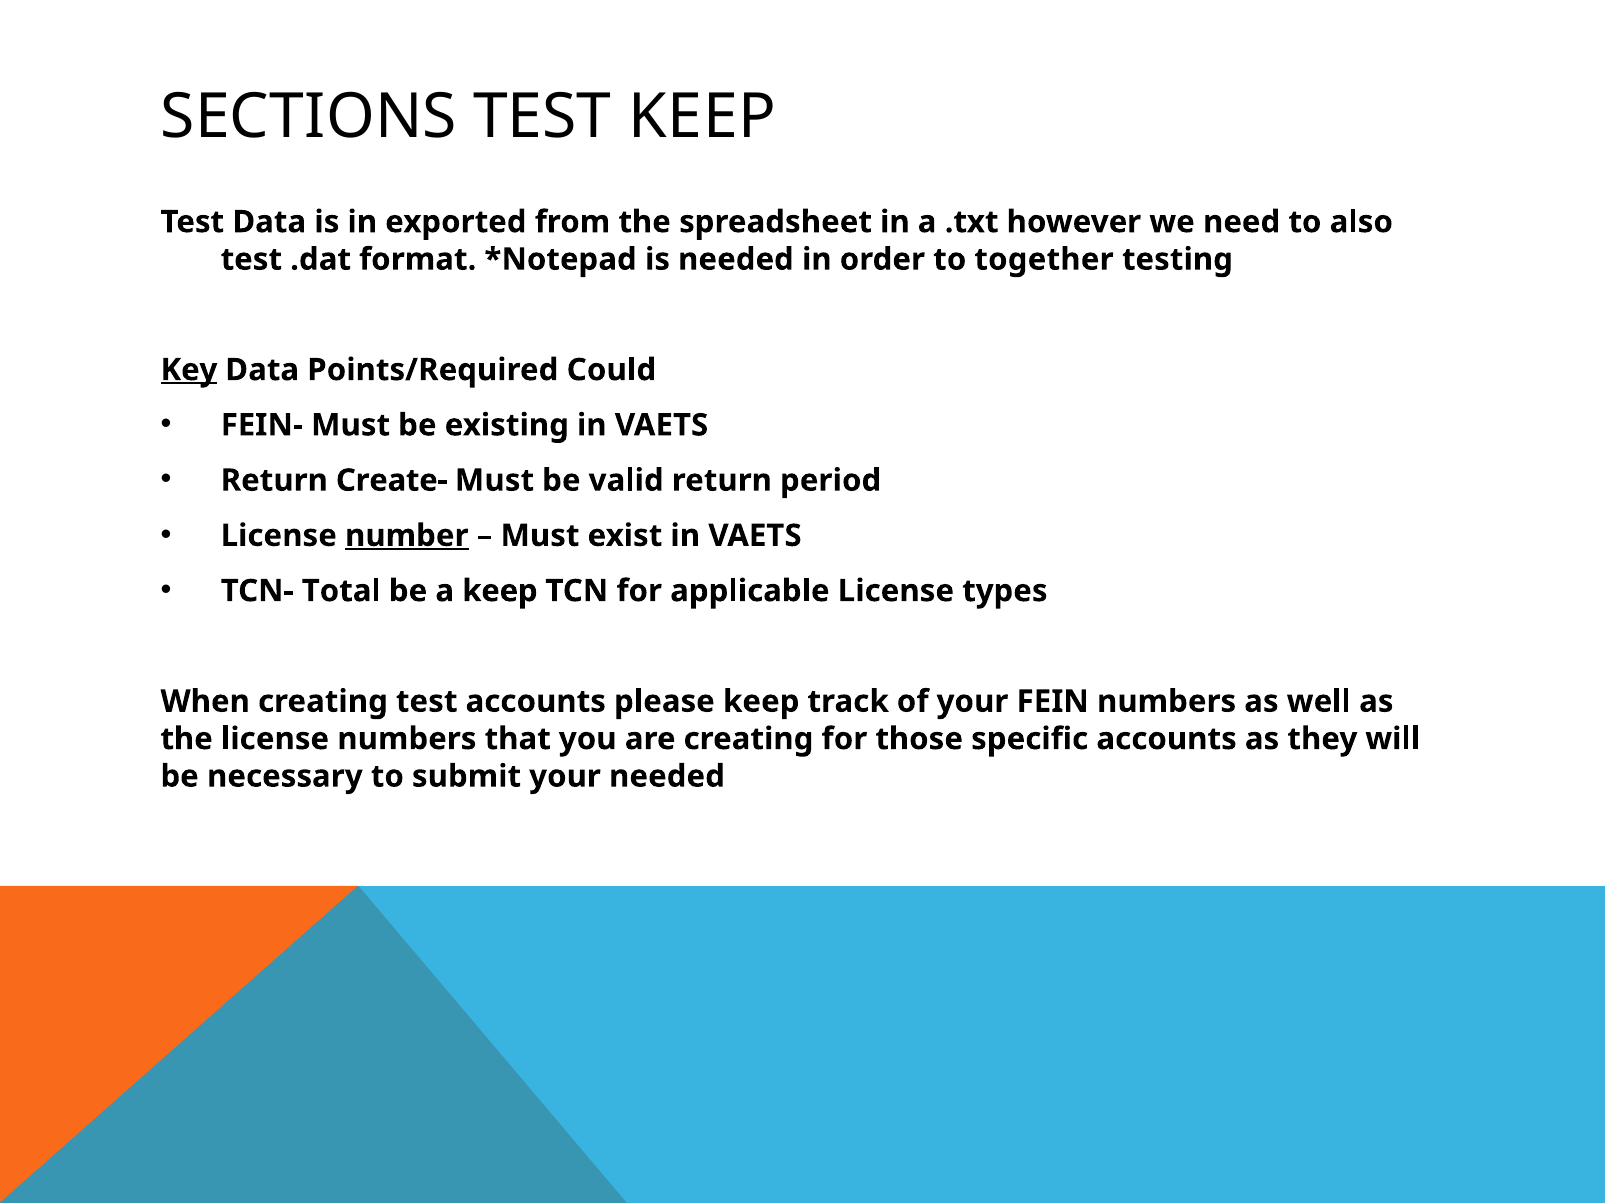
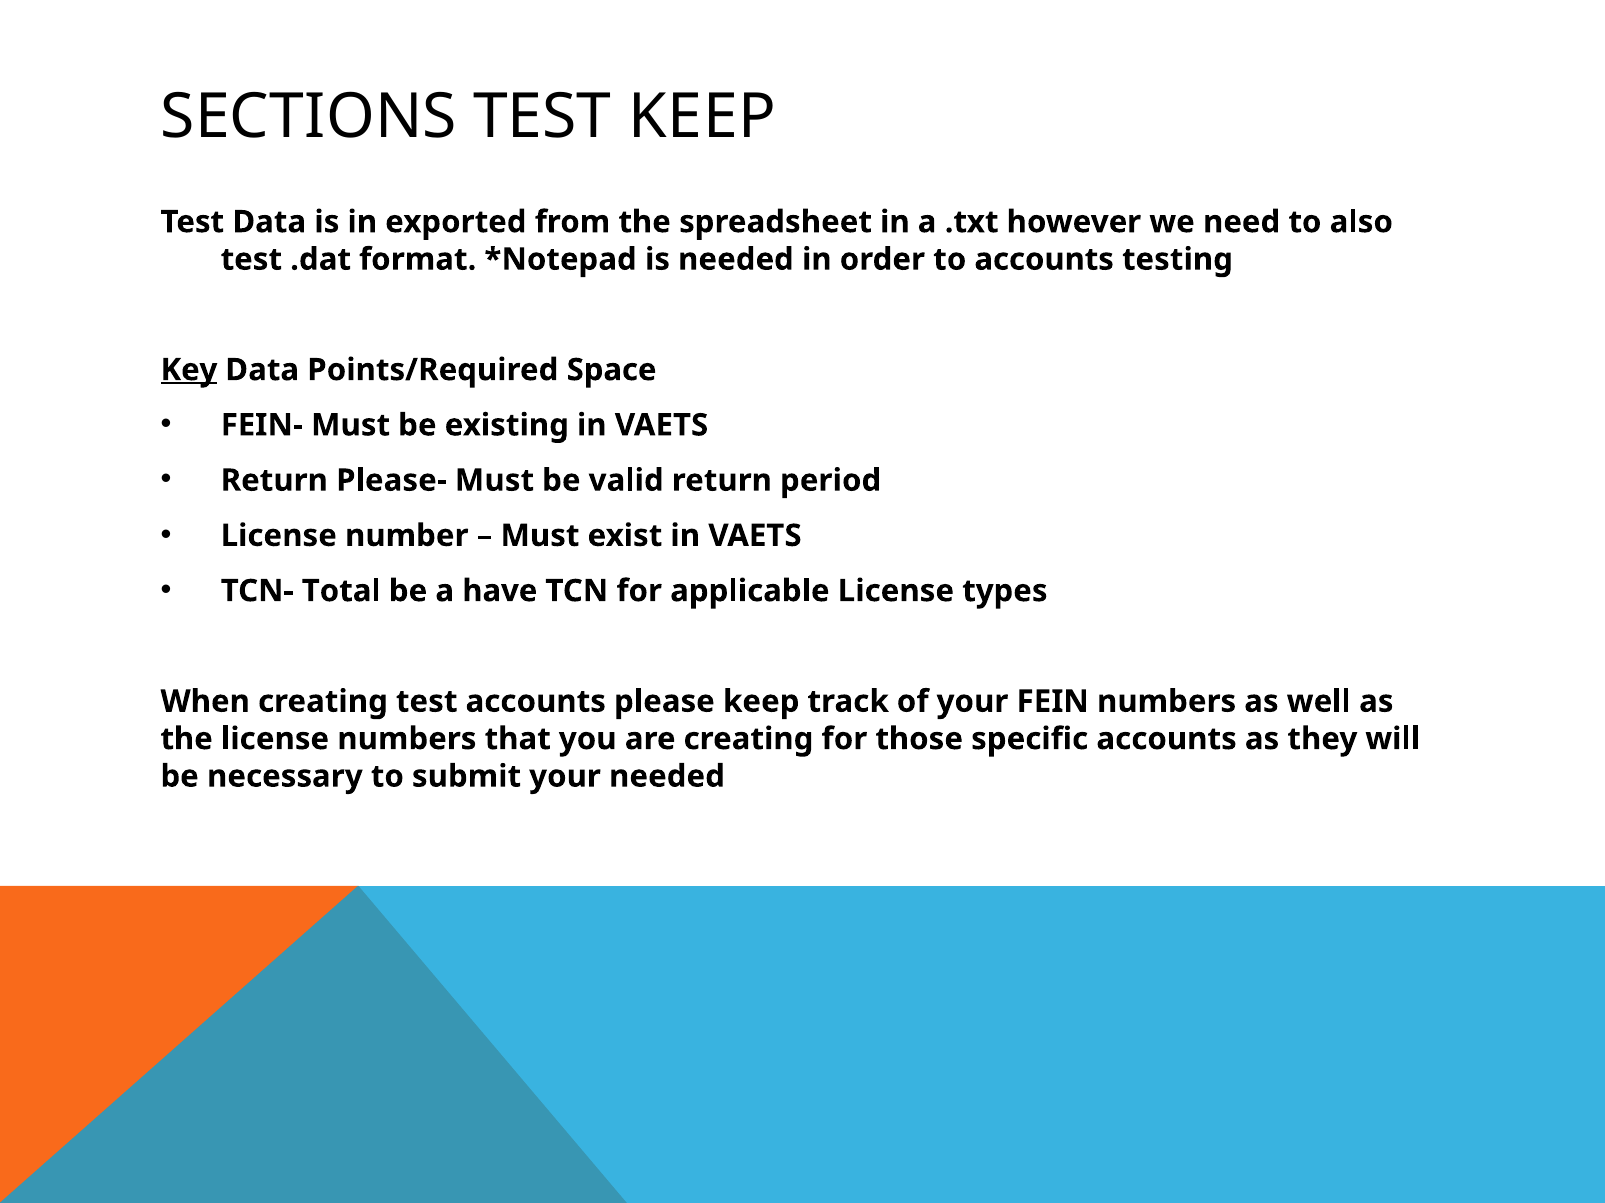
to together: together -> accounts (1044, 260)
Could: Could -> Space (612, 370)
Create-: Create- -> Please- (391, 481)
number underline: present -> none (407, 536)
a keep: keep -> have (500, 591)
